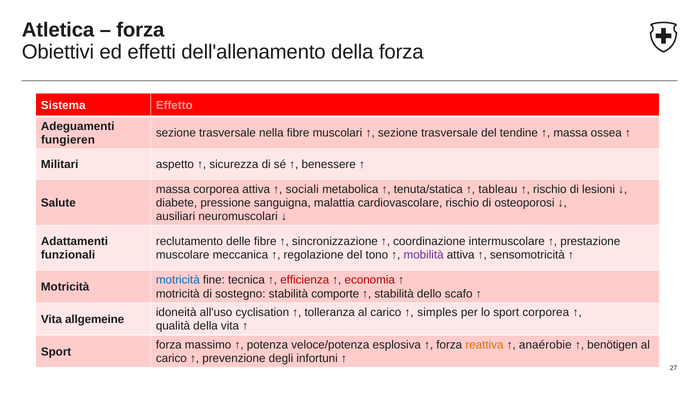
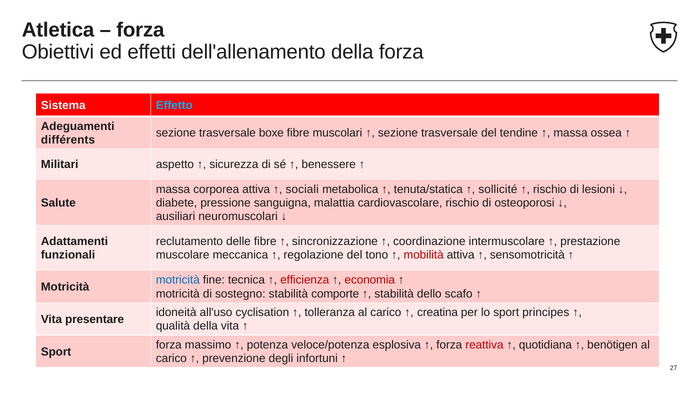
Effetto colour: pink -> light blue (174, 105)
nella: nella -> boxe (271, 133)
fungieren: fungieren -> différents (68, 140)
tableau: tableau -> sollicité (498, 189)
mobilità colour: purple -> red (424, 255)
simples: simples -> creatina (438, 313)
sport corporea: corporea -> principes (546, 313)
allgemeine: allgemeine -> presentare (95, 319)
reattiva colour: orange -> red (484, 345)
anaérobie: anaérobie -> quotidiana (545, 345)
